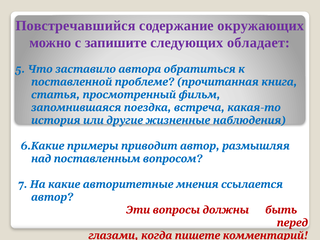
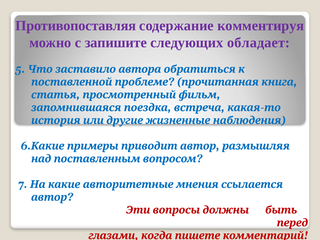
Повстречавшийся: Повстречавшийся -> Противопоставляя (76, 26)
окружающих: окружающих -> комментируя (261, 26)
